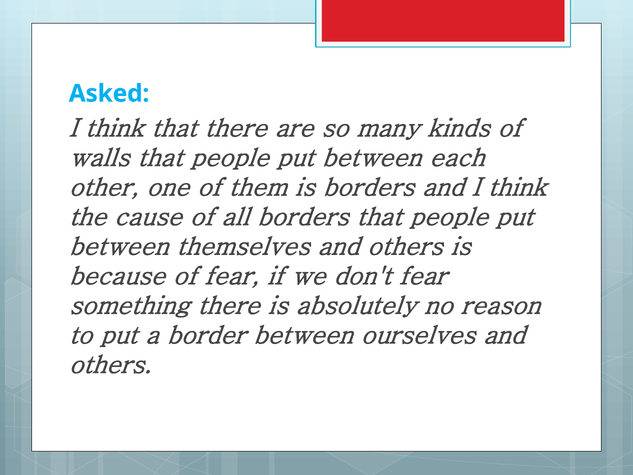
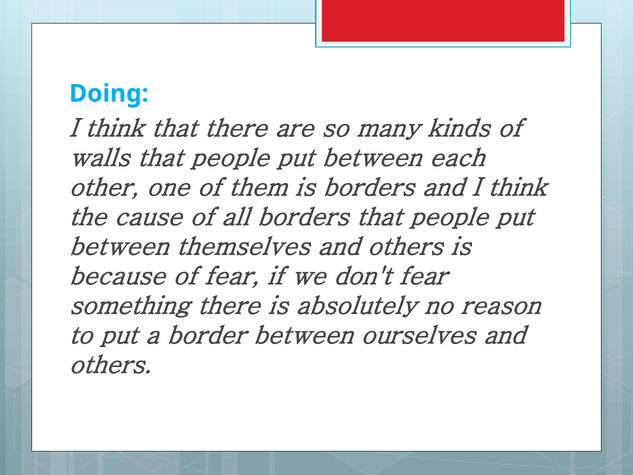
Asked: Asked -> Doing (109, 94)
